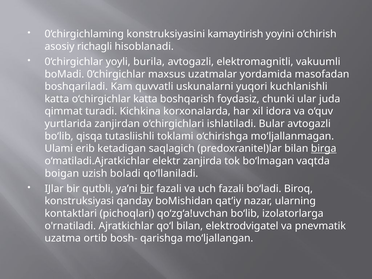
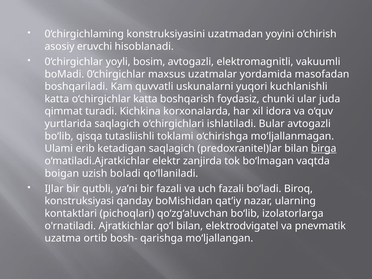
kamaytirish: kamaytirish -> uzatmadan (235, 34)
richagli: richagli -> eruvchi (95, 46)
burila: burila -> bosim (149, 62)
yurtlarida zanjirdan: zanjirdan -> saqlagich (117, 124)
bir underline: present -> none (147, 189)
